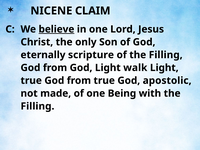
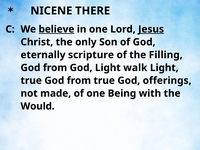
CLAIM: CLAIM -> THERE (93, 11)
Jesus underline: none -> present (151, 29)
apostolic: apostolic -> offerings (167, 81)
Filling: Filling -> Would (38, 106)
